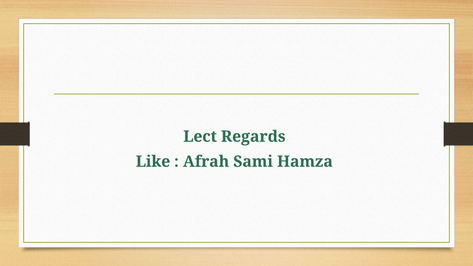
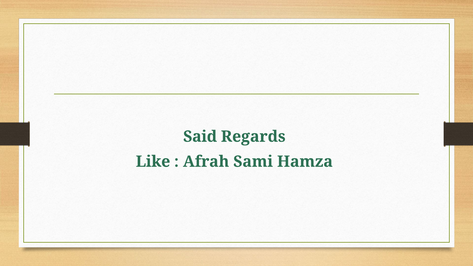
Lect: Lect -> Said (200, 137)
